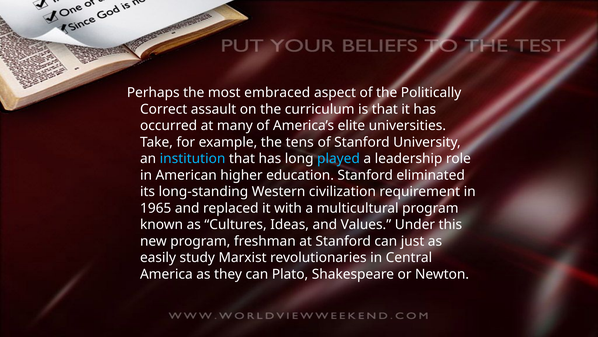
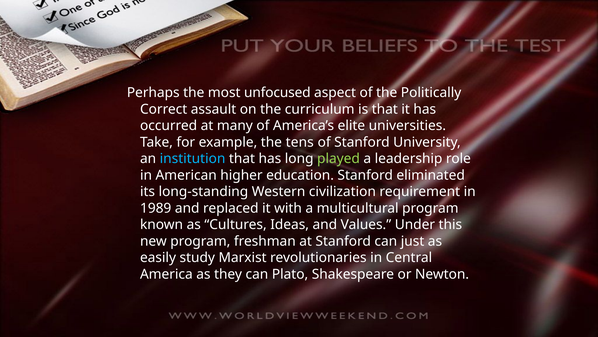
embraced: embraced -> unfocused (277, 93)
played colour: light blue -> light green (338, 158)
1965: 1965 -> 1989 (156, 208)
